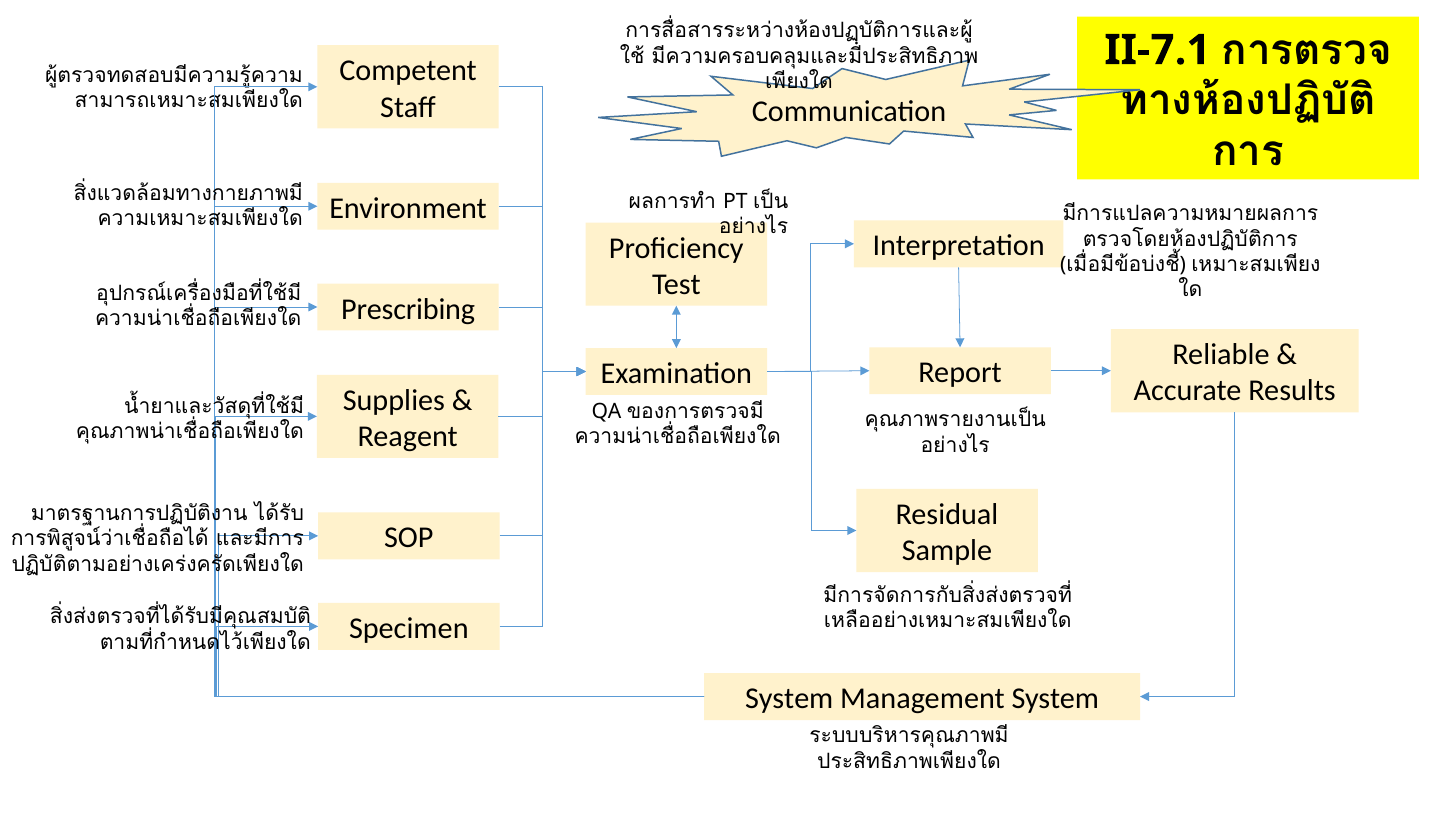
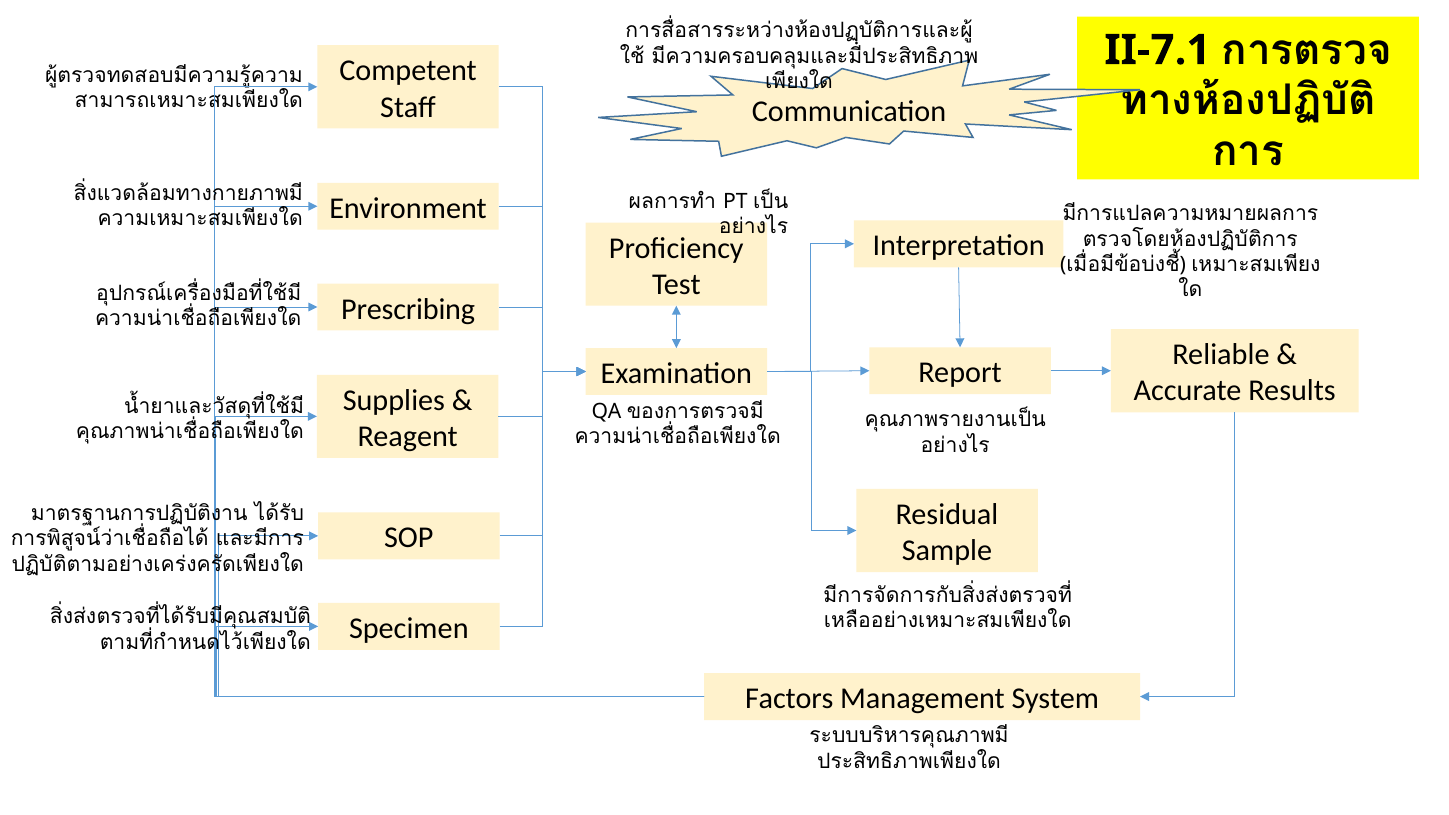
System: System -> Factors (789, 699)
